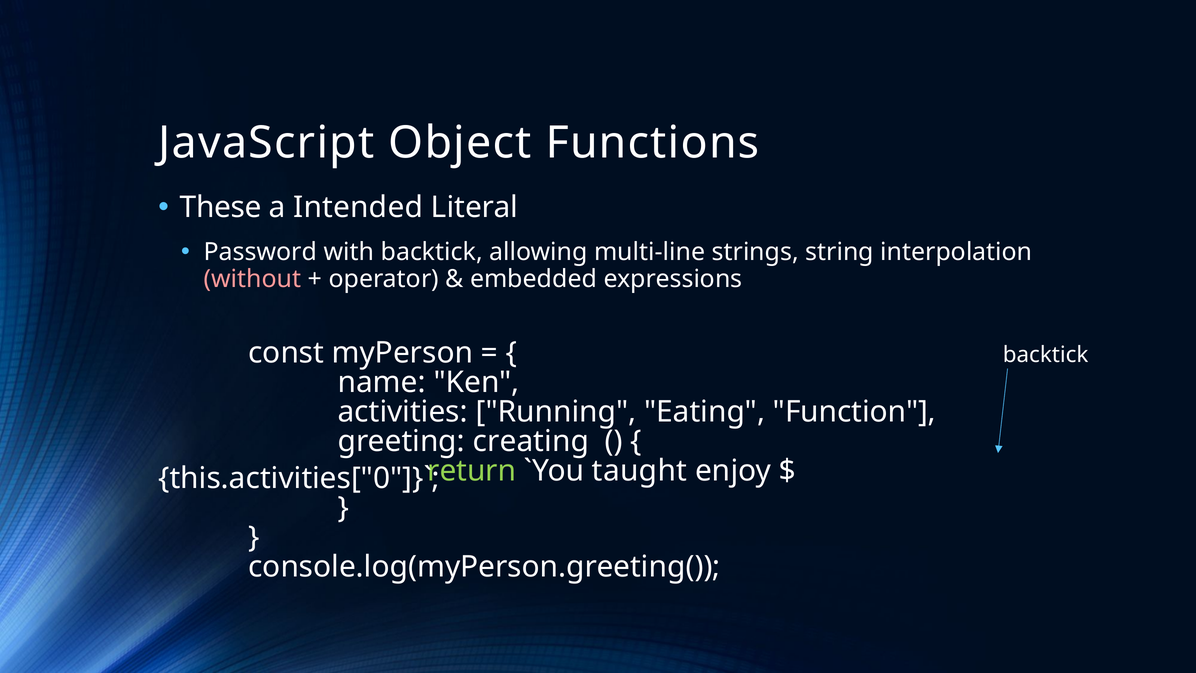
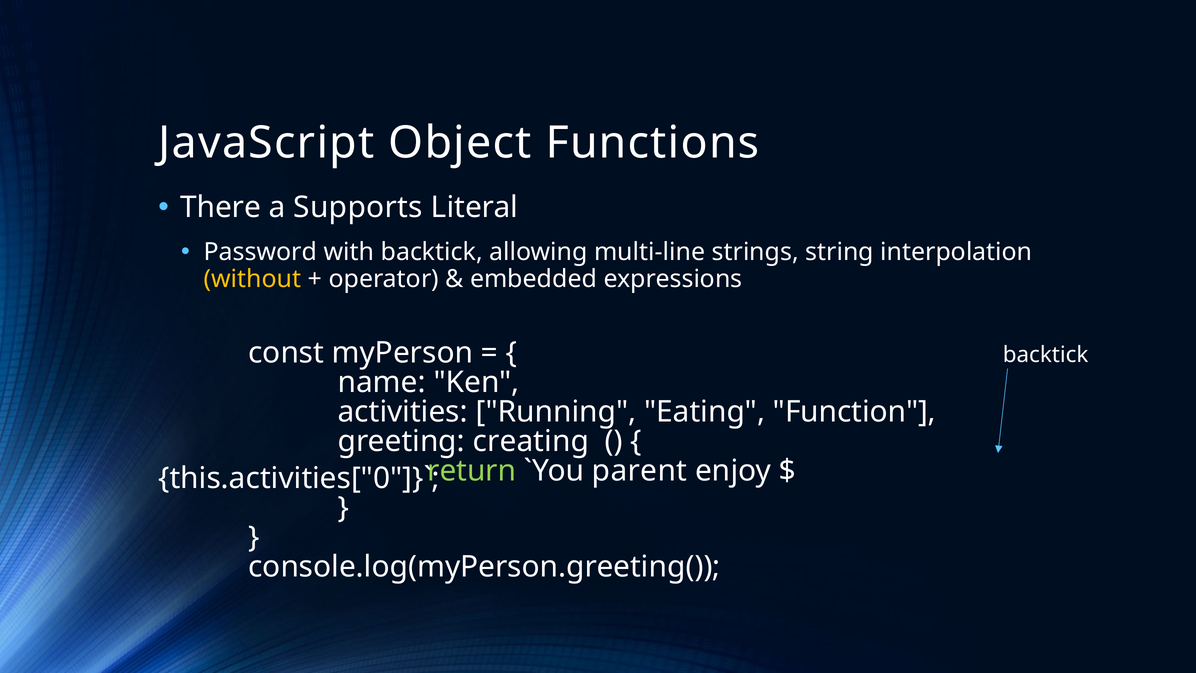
These: These -> There (221, 207)
Intended: Intended -> Supports (358, 207)
without colour: pink -> yellow (253, 279)
taught: taught -> parent (640, 471)
